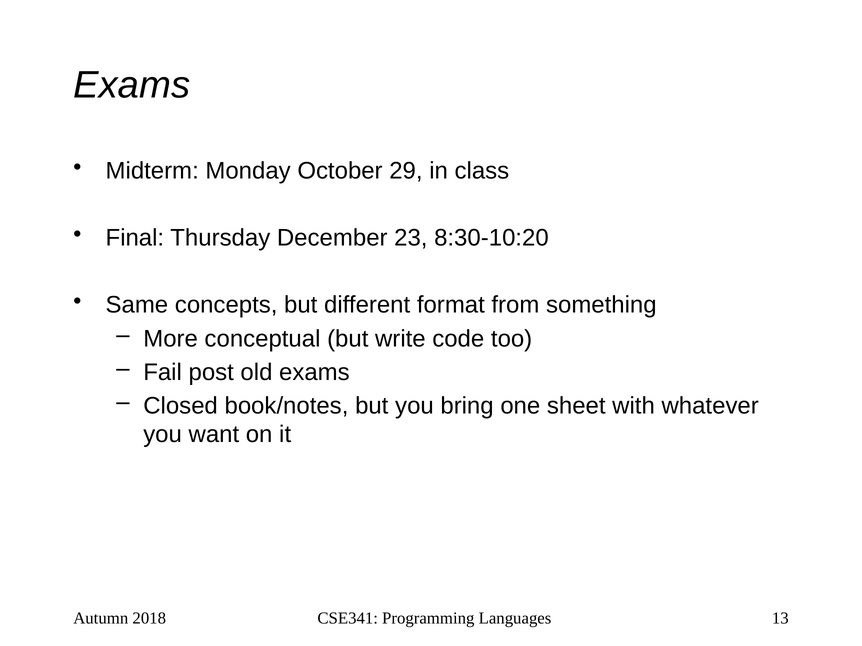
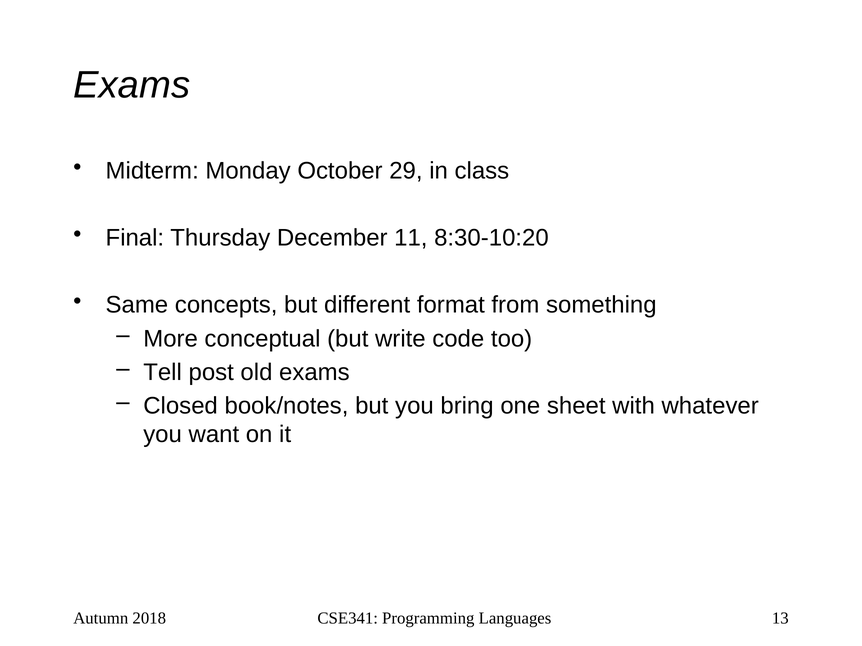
23: 23 -> 11 (411, 238)
Fail: Fail -> Tell (163, 372)
